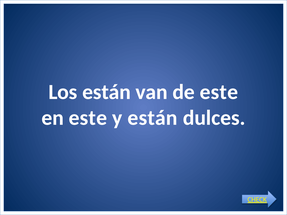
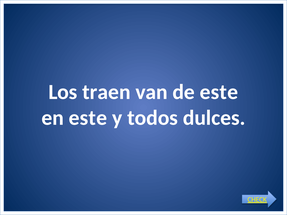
Los están: están -> traen (106, 92)
y están: están -> todos (153, 118)
